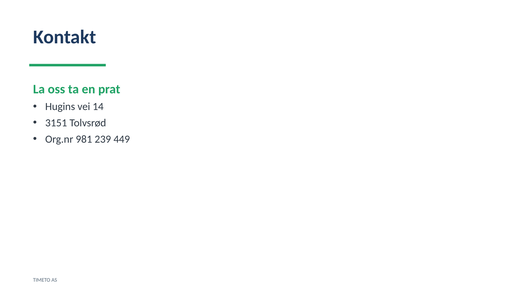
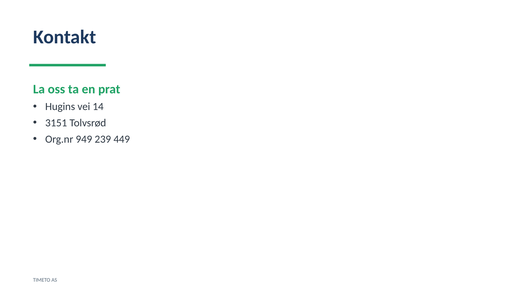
981: 981 -> 949 (84, 139)
